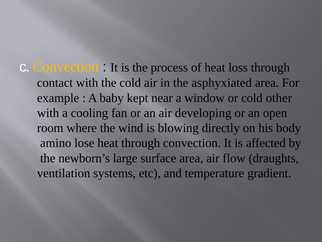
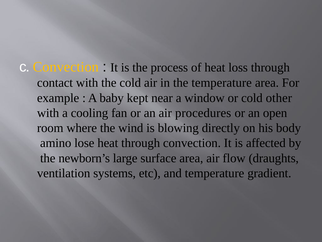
the asphyxiated: asphyxiated -> temperature (222, 83)
developing: developing -> procedures (203, 113)
